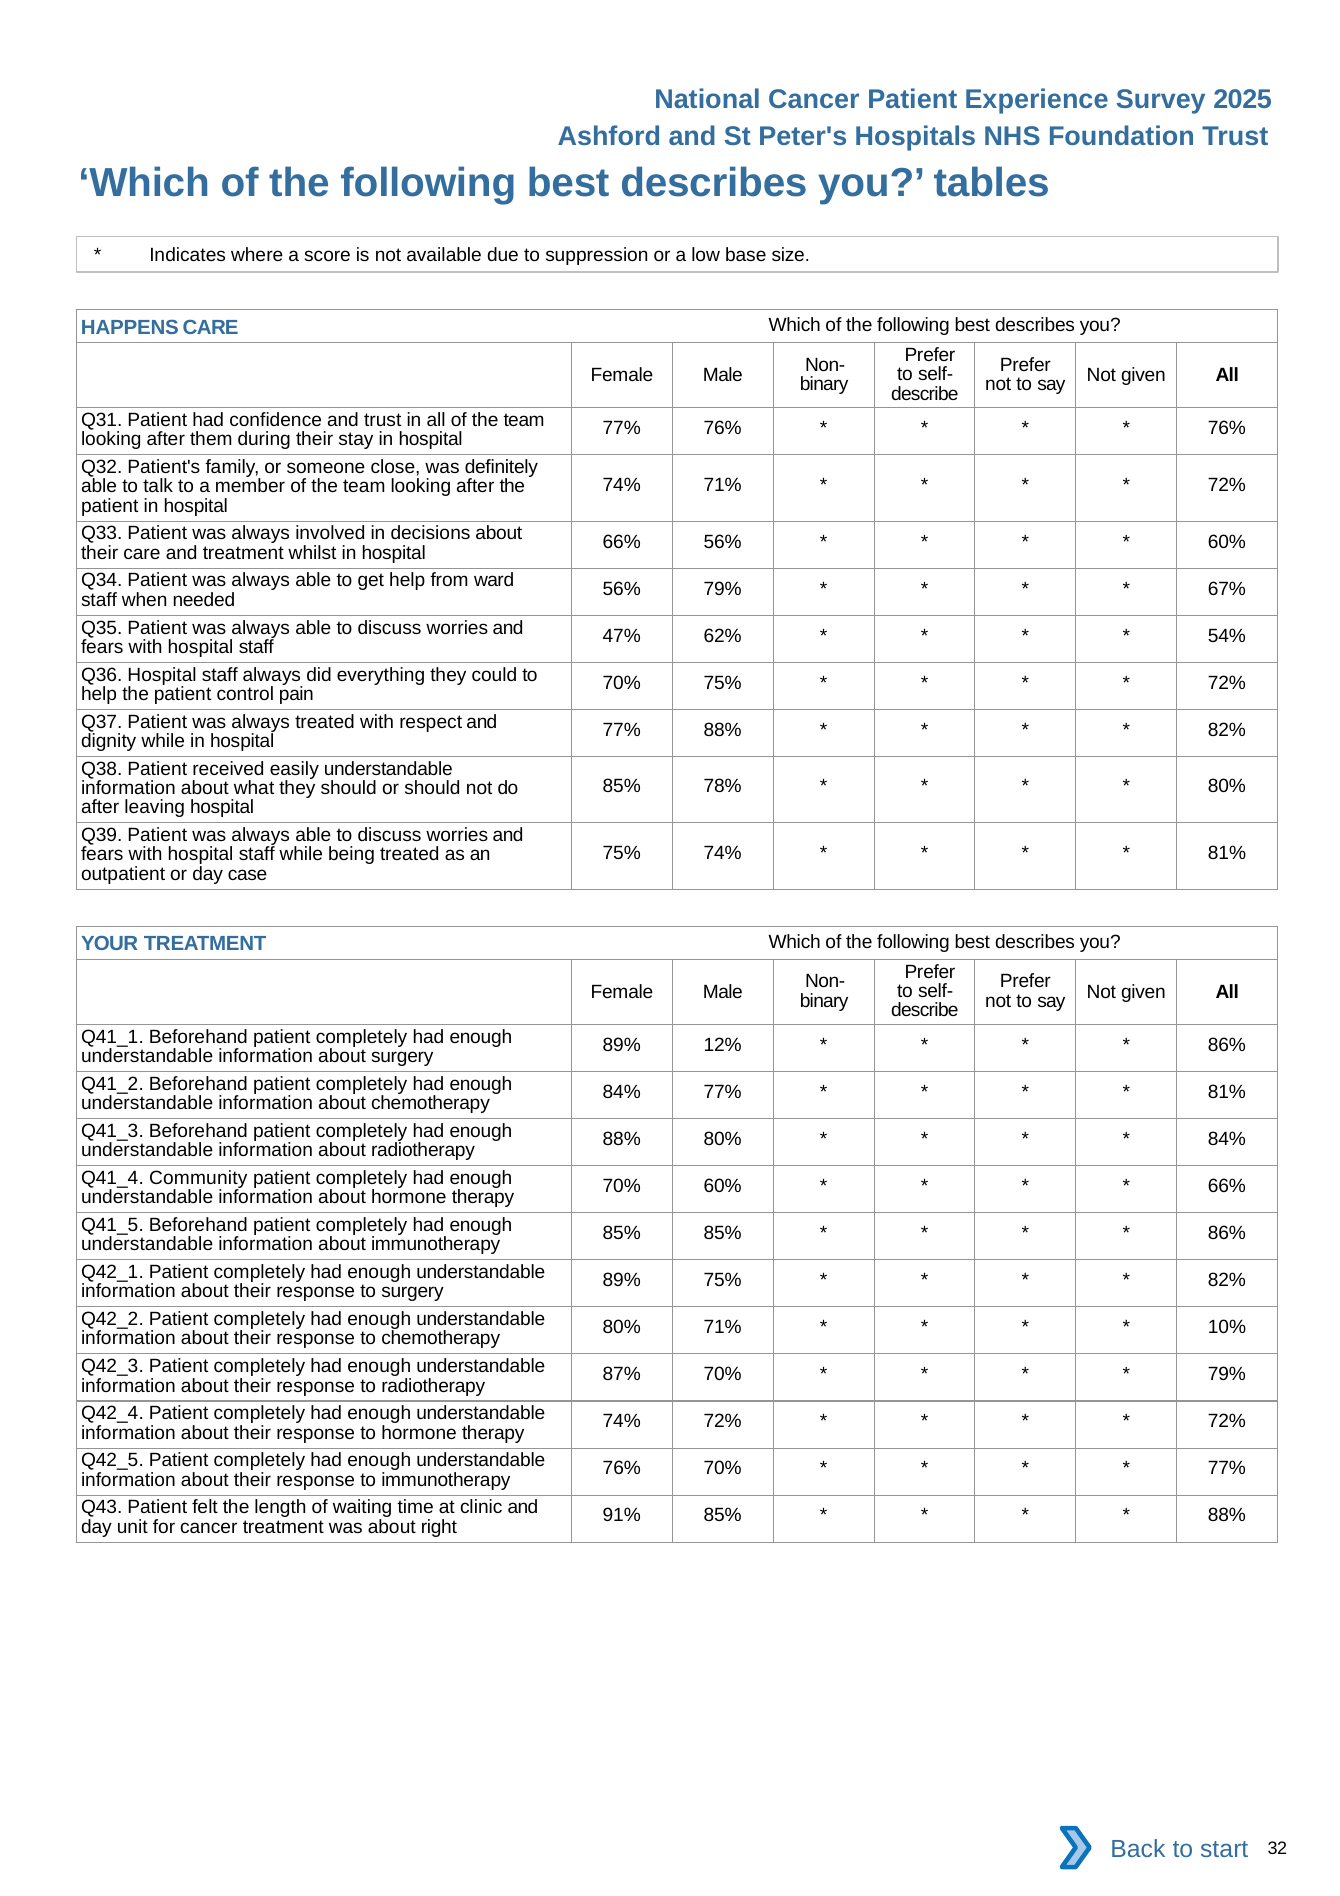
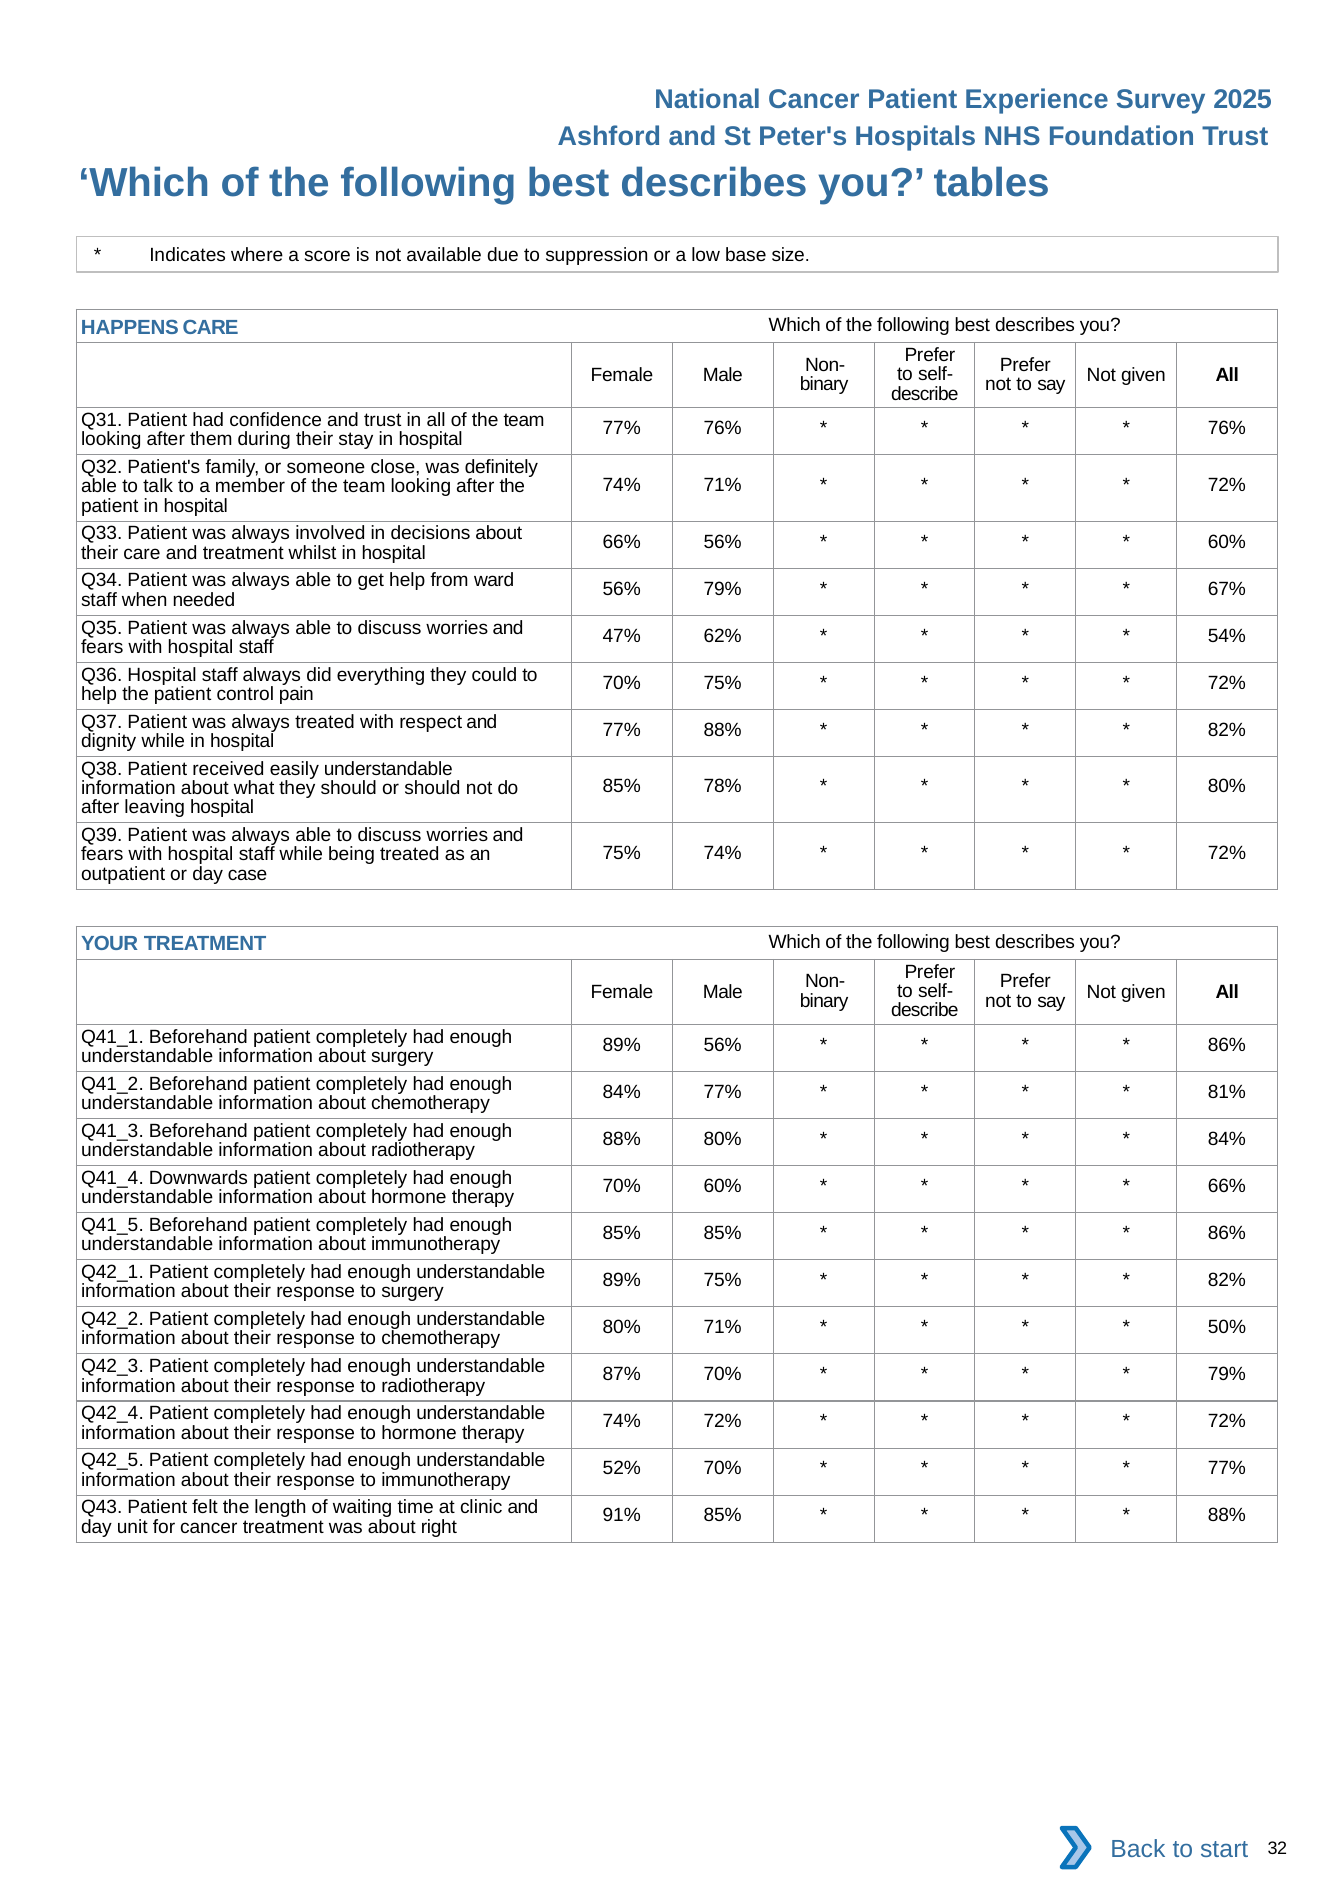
81%: 81% -> 72% (1227, 853)
89% 12%: 12% -> 56% (723, 1045)
Community: Community -> Downwards (198, 1178)
10%: 10% -> 50% (1227, 1328)
76%: 76% -> 52% (622, 1469)
